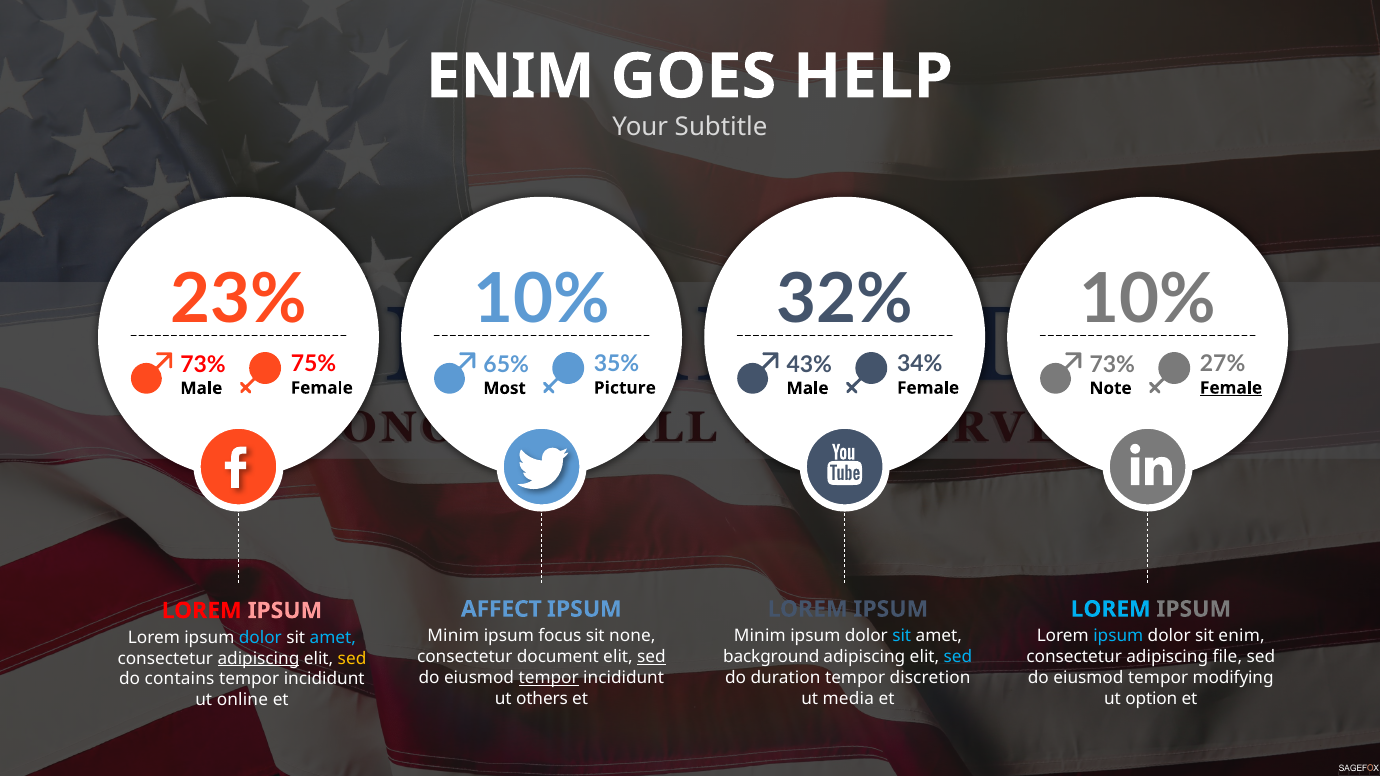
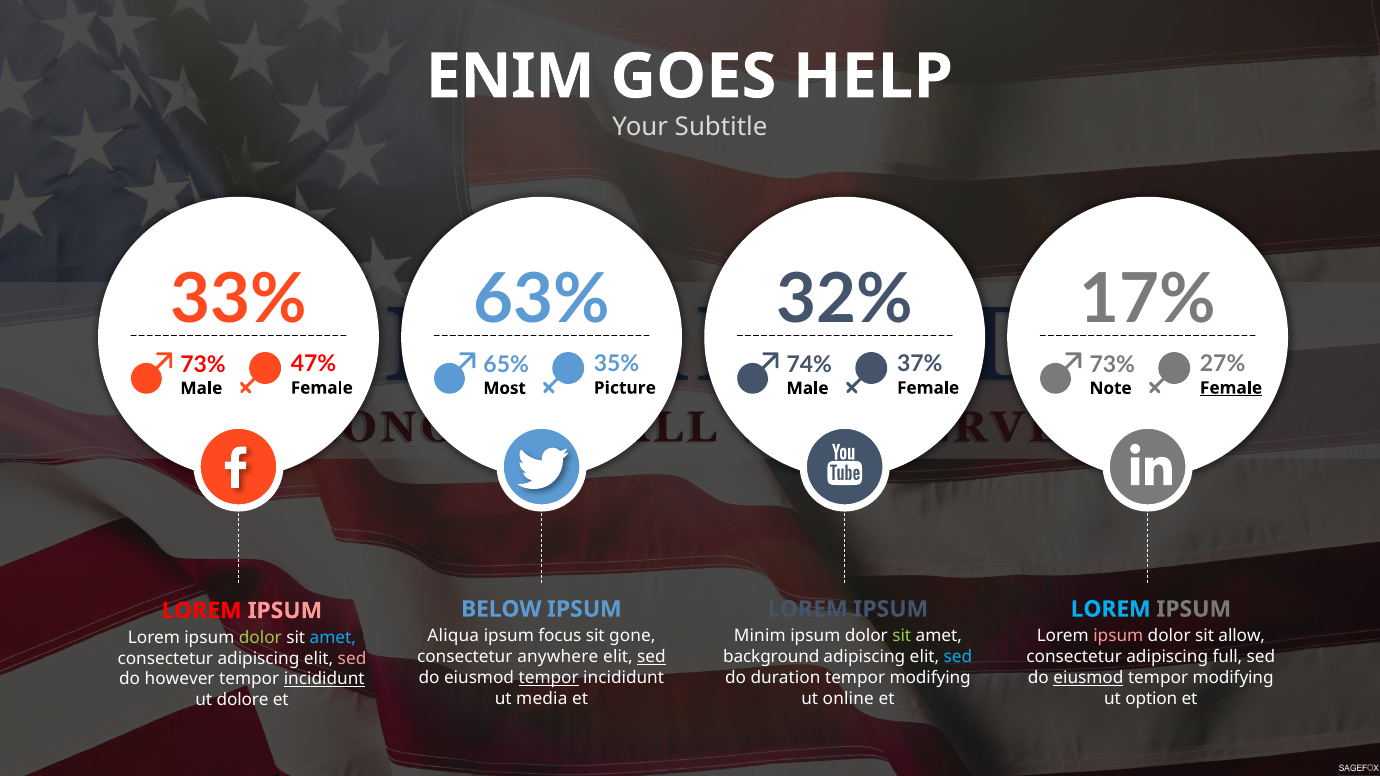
23%: 23% -> 33% (239, 299)
10%: 10% -> 63% (542, 299)
10%: 10% -> 17% (1148, 299)
75%: 75% -> 47% (313, 364)
34%: 34% -> 37% (920, 364)
43%: 43% -> 74% (809, 365)
AFFECT: AFFECT -> BELOW (501, 609)
Minim: Minim -> Aliqua (453, 636)
none: none -> gone (632, 636)
sit colour: light blue -> light green (902, 636)
ipsum colour: light blue -> pink (1118, 636)
sit enim: enim -> allow (1242, 636)
dolor colour: light blue -> light green (260, 638)
document: document -> anywhere (558, 657)
file: file -> full (1227, 657)
adipiscing underline: present -> none (258, 659)
sed colour: yellow -> pink (352, 659)
discretion: discretion -> modifying (930, 678)
eiusmod underline: none -> present (1088, 678)
contains: contains -> however (180, 679)
incididunt underline: none -> present (324, 679)
others: others -> media (542, 699)
media: media -> online (848, 699)
online: online -> dolore (243, 700)
